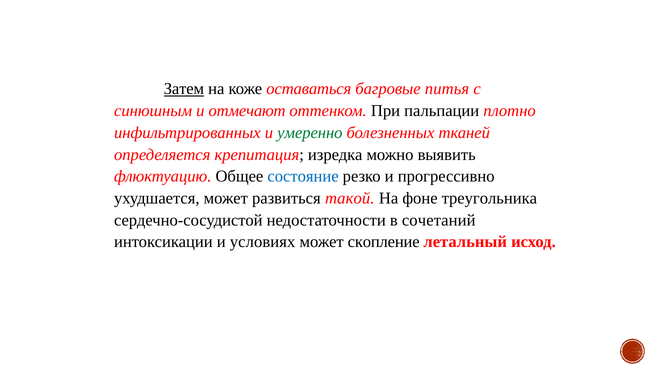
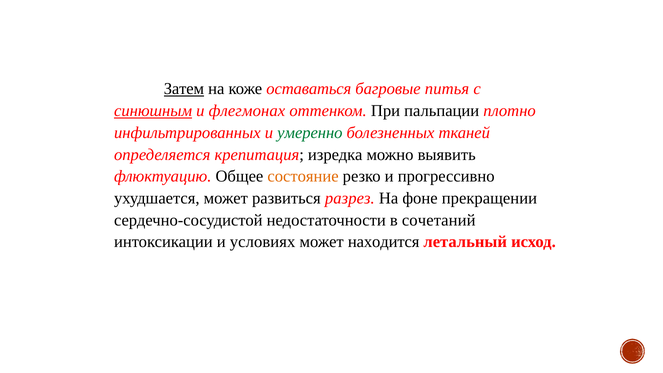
синюшным underline: none -> present (153, 111)
отмечают: отмечают -> флегмонах (247, 111)
состояние colour: blue -> orange (303, 176)
такой: такой -> разрез (350, 198)
треугольника: треугольника -> прекращении (489, 198)
скопление: скопление -> находится (384, 242)
